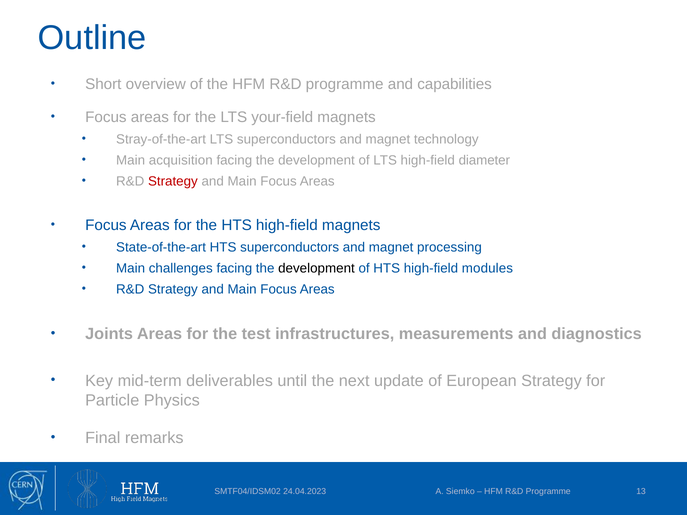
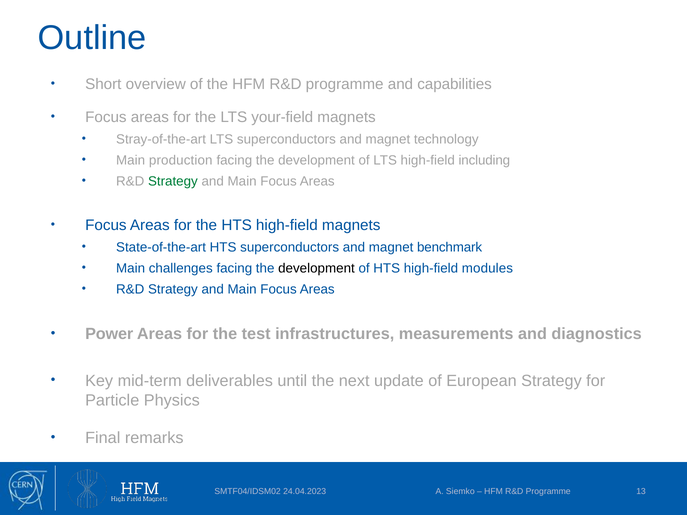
acquisition: acquisition -> production (181, 160)
diameter: diameter -> including (484, 160)
Strategy colour: red -> green (173, 181)
processing: processing -> benchmark (450, 247)
Joints: Joints -> Power (109, 334)
